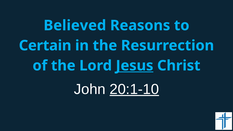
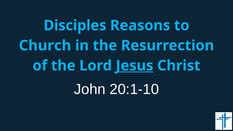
Believed: Believed -> Disciples (75, 25)
Certain: Certain -> Church (45, 46)
20:1-10 underline: present -> none (134, 89)
